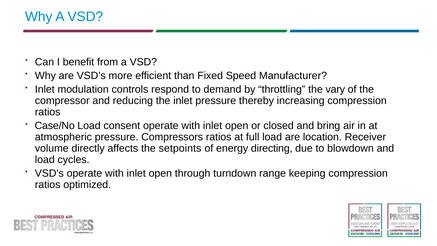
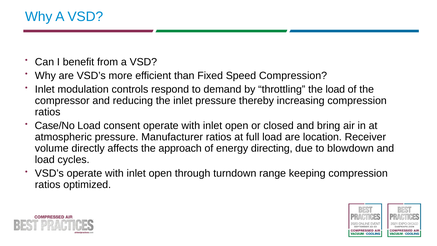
Speed Manufacturer: Manufacturer -> Compression (293, 76)
the vary: vary -> load (335, 89)
Compressors: Compressors -> Manufacturer (172, 137)
setpoints: setpoints -> approach (180, 148)
